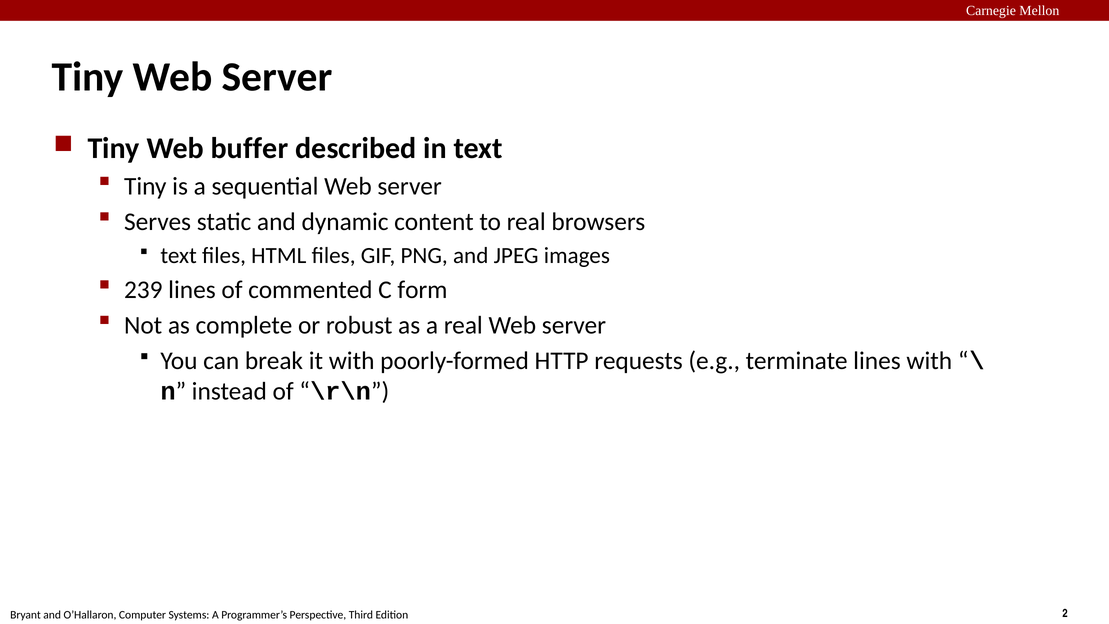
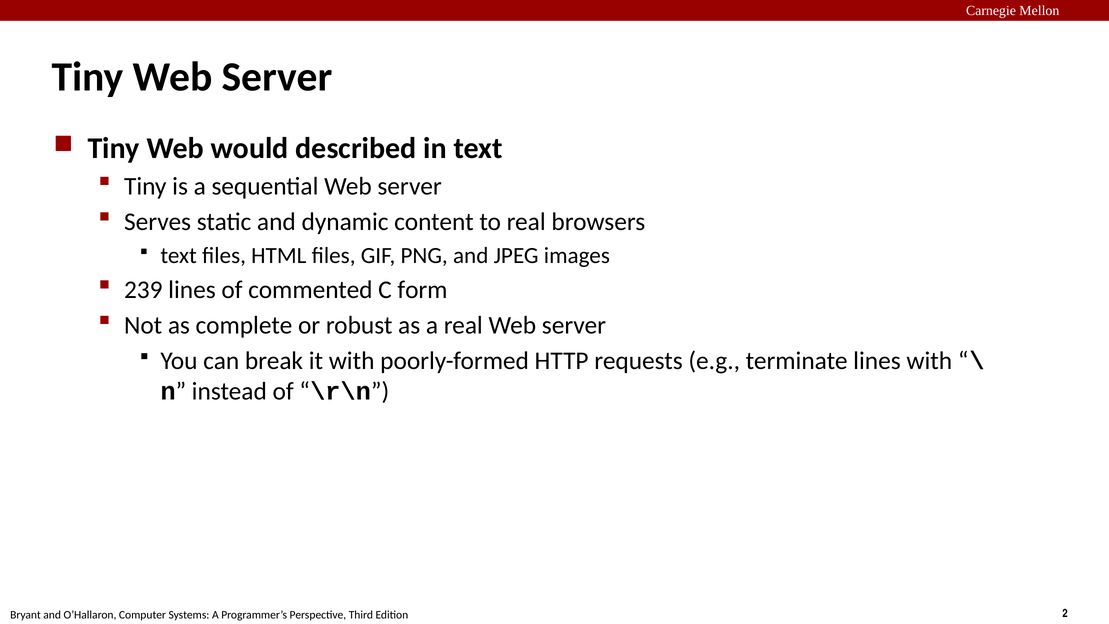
buffer: buffer -> would (250, 148)
